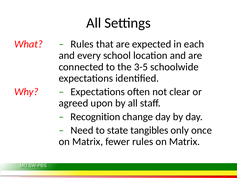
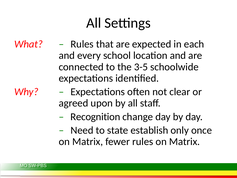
tangibles: tangibles -> establish (149, 130)
